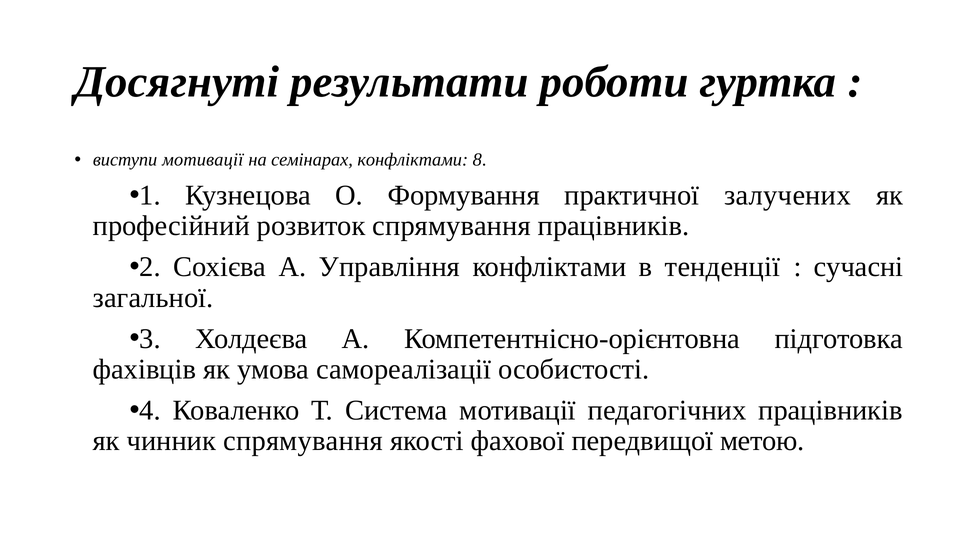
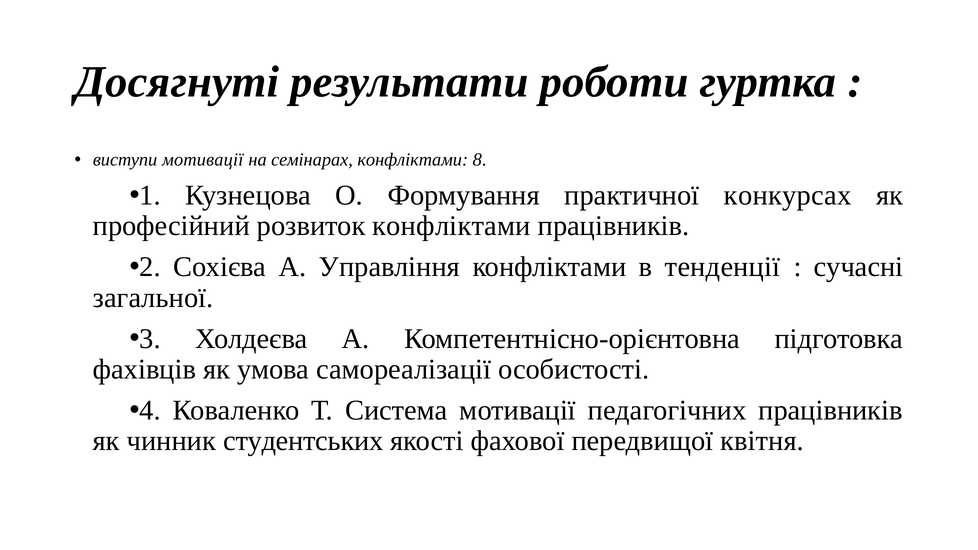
залучених: залучених -> конкурсах (788, 195)
розвиток спрямування: спрямування -> конфліктами (452, 226)
чинник спрямування: спрямування -> студентських (303, 441)
метою: метою -> квітня (762, 441)
